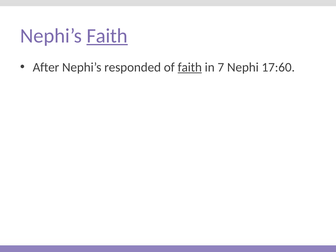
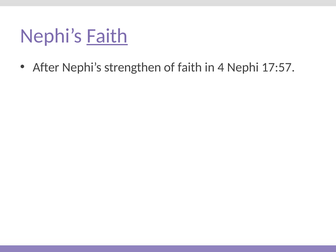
responded: responded -> strengthen (133, 67)
faith underline: present -> none (190, 67)
7: 7 -> 4 (221, 67)
17:60: 17:60 -> 17:57 (278, 67)
